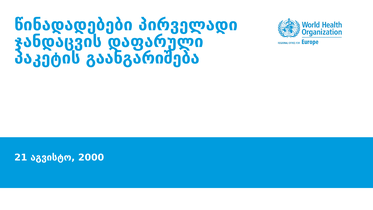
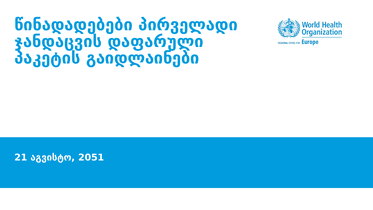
გაანგარიშება: გაანგარიშება -> გაიდლაინები (143, 58)
2000: 2000 -> 2051 (91, 157)
